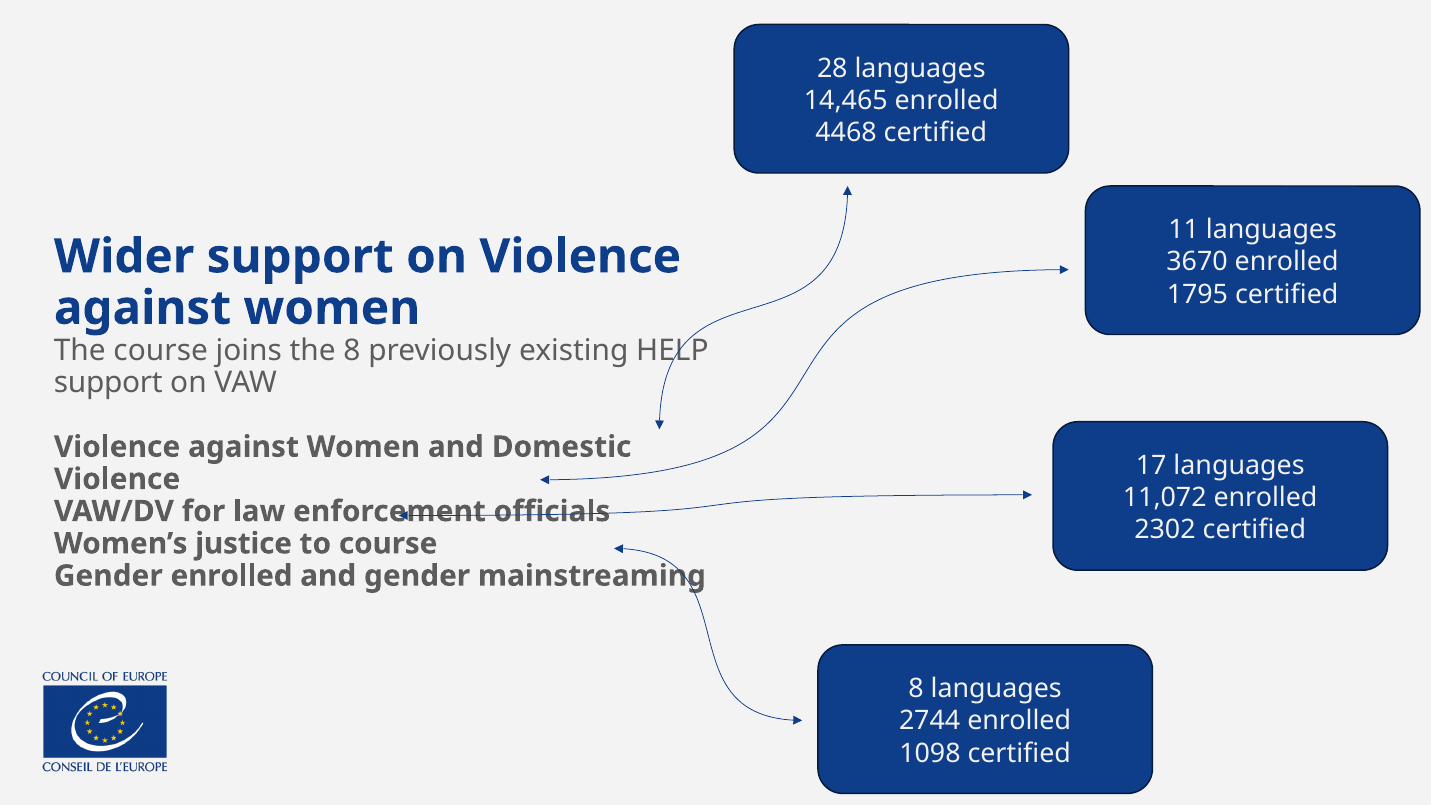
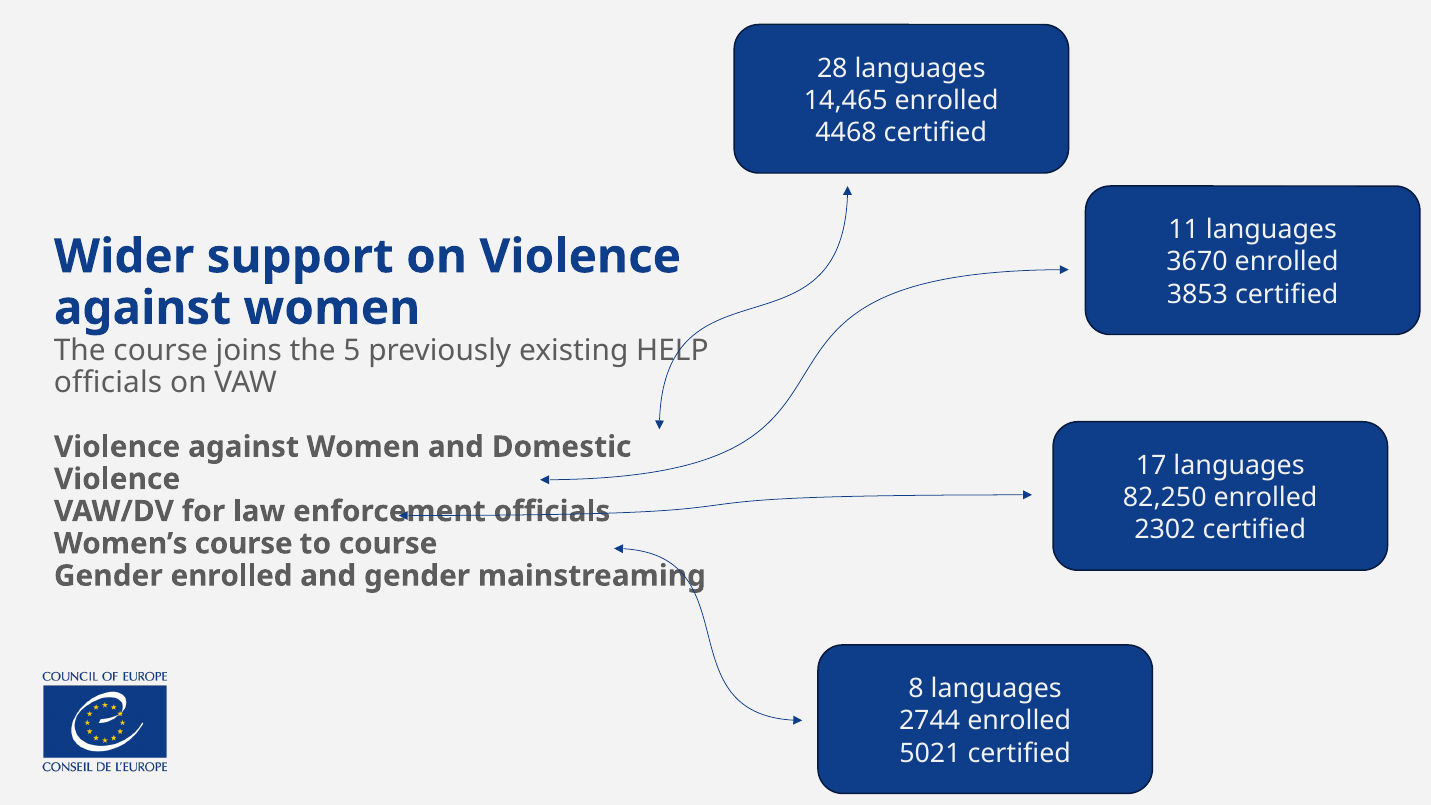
1795: 1795 -> 3853 (1197, 294)
the 8: 8 -> 5 (352, 350)
support: support -> officials (108, 382)
11,072: 11,072 -> 82,250 (1165, 498)
Women’s justice: justice -> course (244, 544)
1098: 1098 -> 5021 (930, 753)
